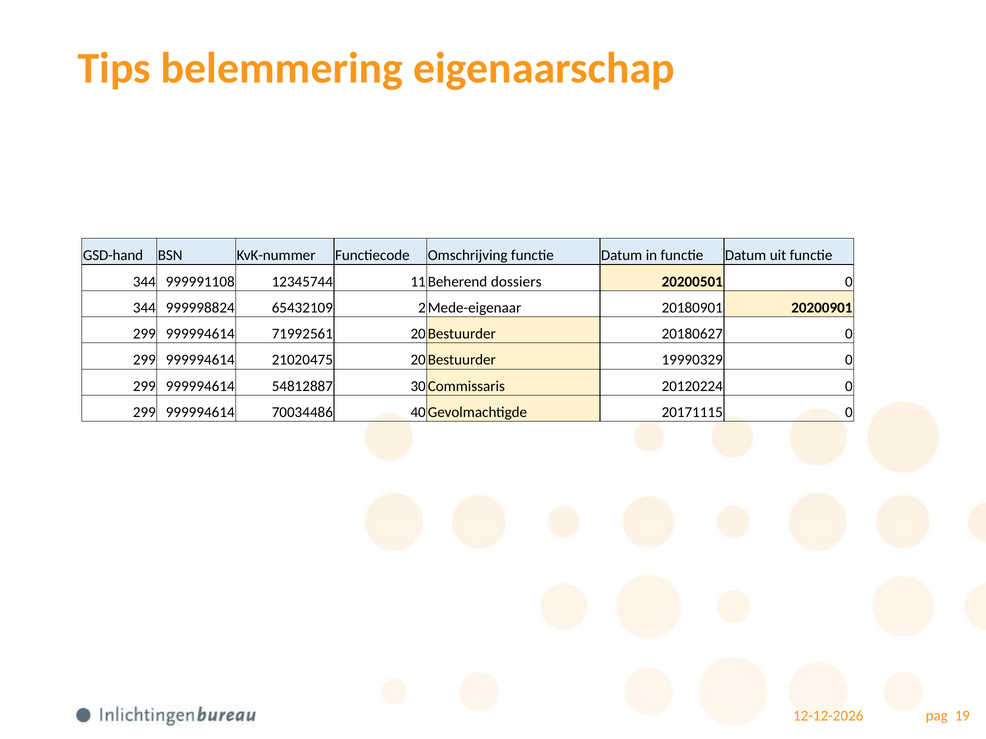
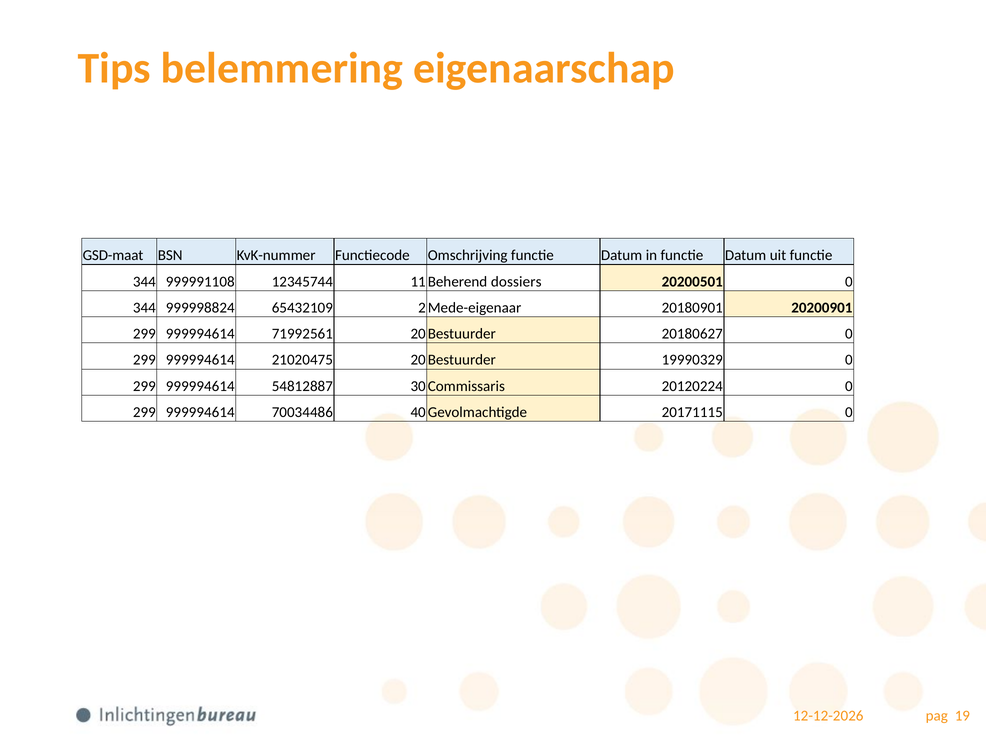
GSD-hand: GSD-hand -> GSD-maat (113, 256)
